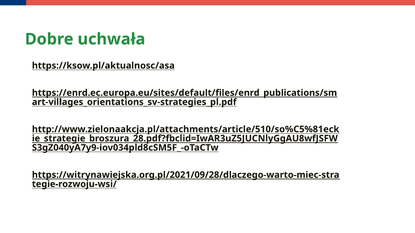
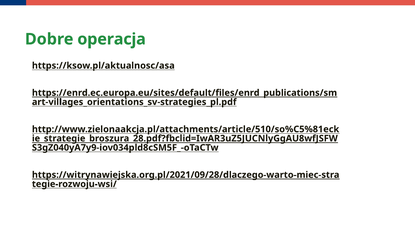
uchwała: uchwała -> operacja (112, 39)
